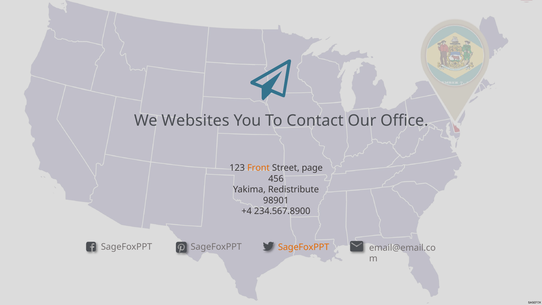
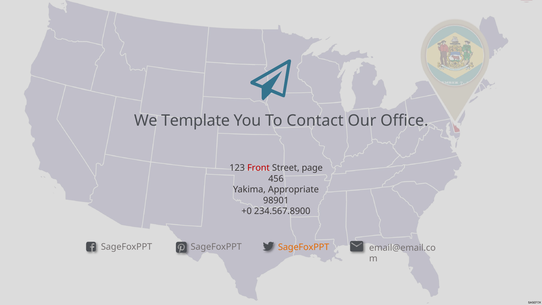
Websites: Websites -> Template (196, 120)
Front colour: orange -> red (258, 168)
Redistribute: Redistribute -> Appropriate (293, 189)
+4: +4 -> +0 (247, 211)
